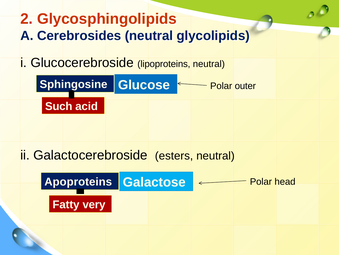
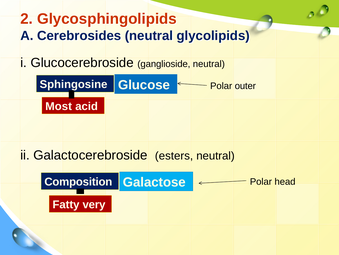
lipoproteins: lipoproteins -> ganglioside (164, 64)
Such: Such -> Most (59, 106)
Apoproteins: Apoproteins -> Composition (78, 181)
